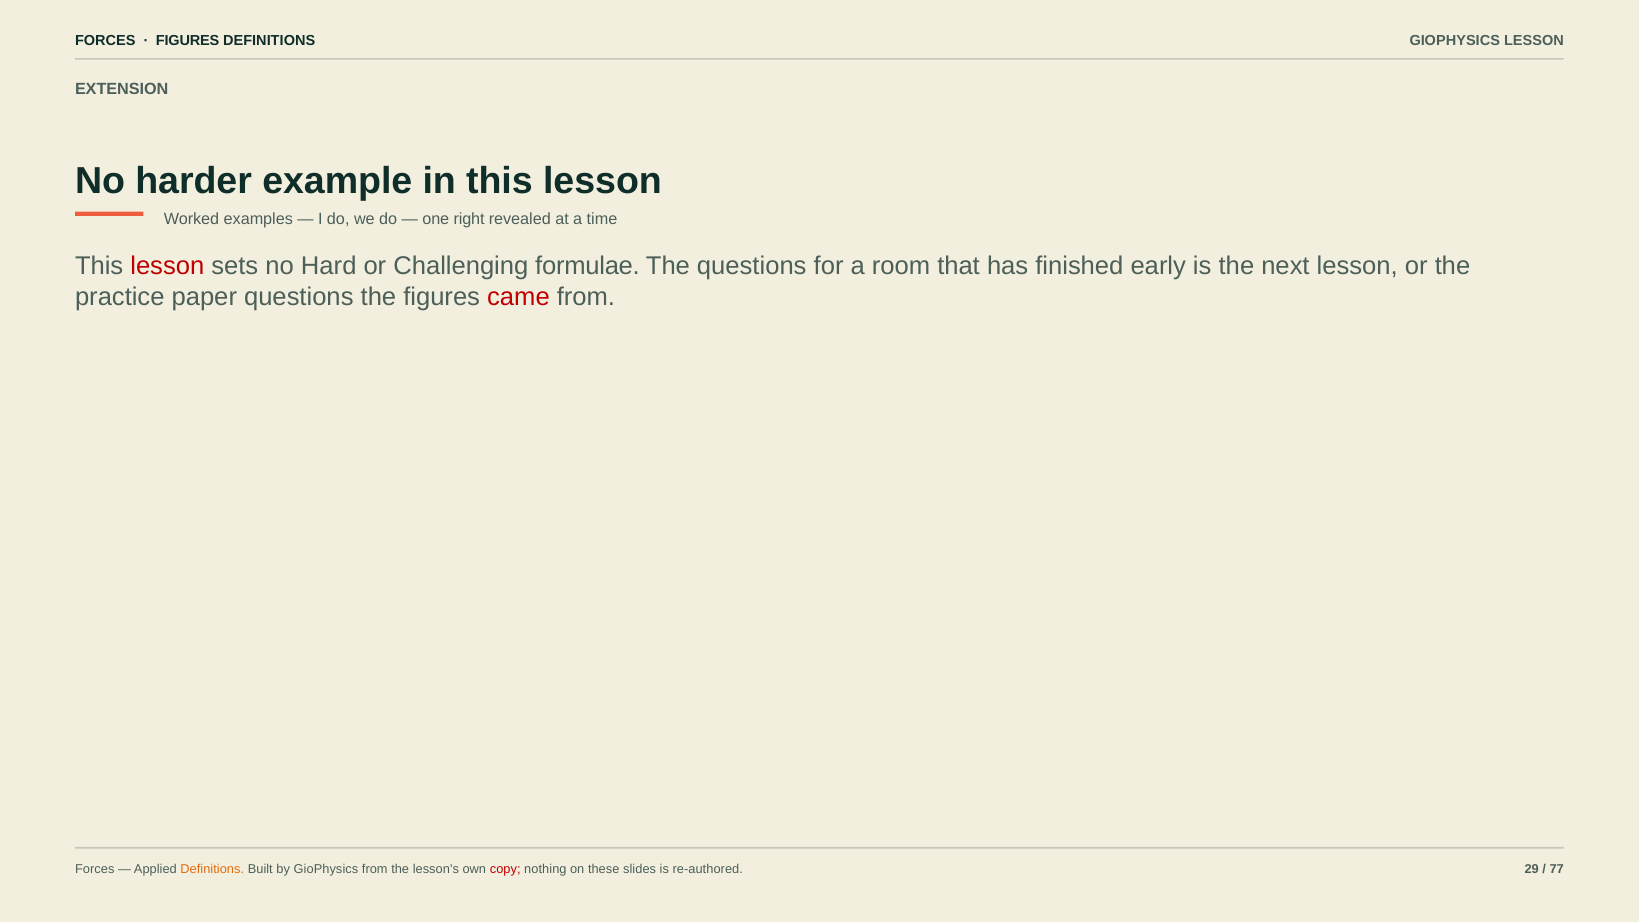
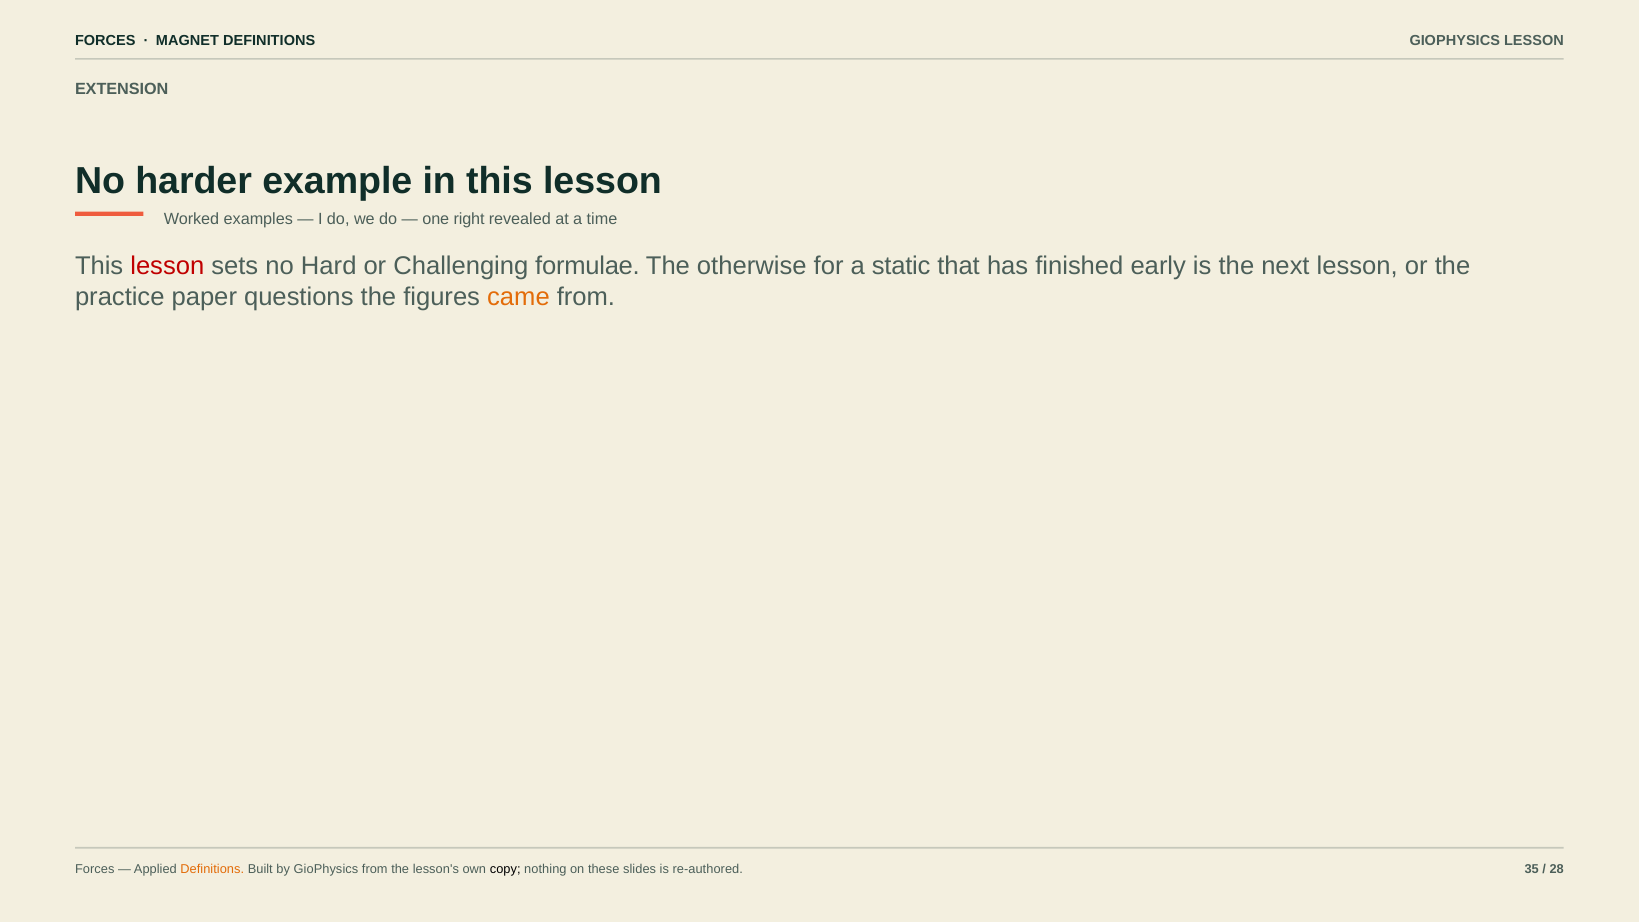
FIGURES: FIGURES -> MAGNET (188, 40)
The questions: questions -> otherwise (752, 266)
room: room -> static (901, 266)
came colour: red -> orange (518, 297)
copy colour: red -> black (505, 869)
29: 29 -> 35 (1532, 869)
77: 77 -> 28 (1557, 869)
